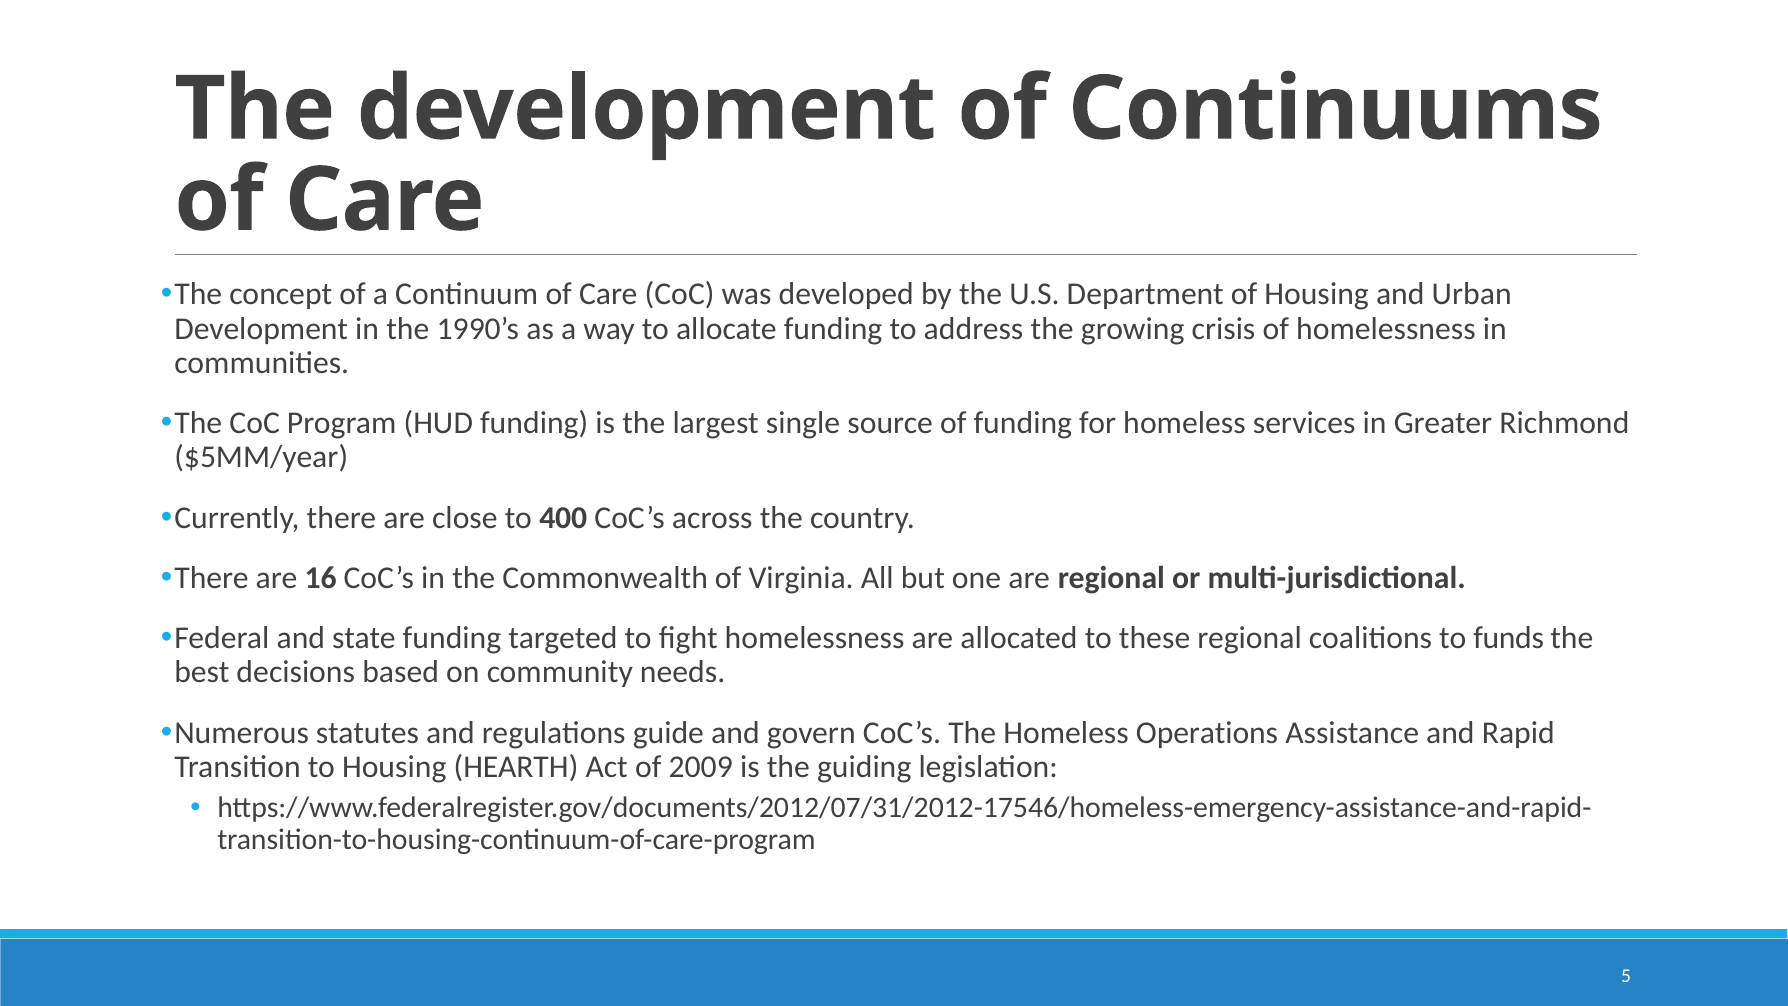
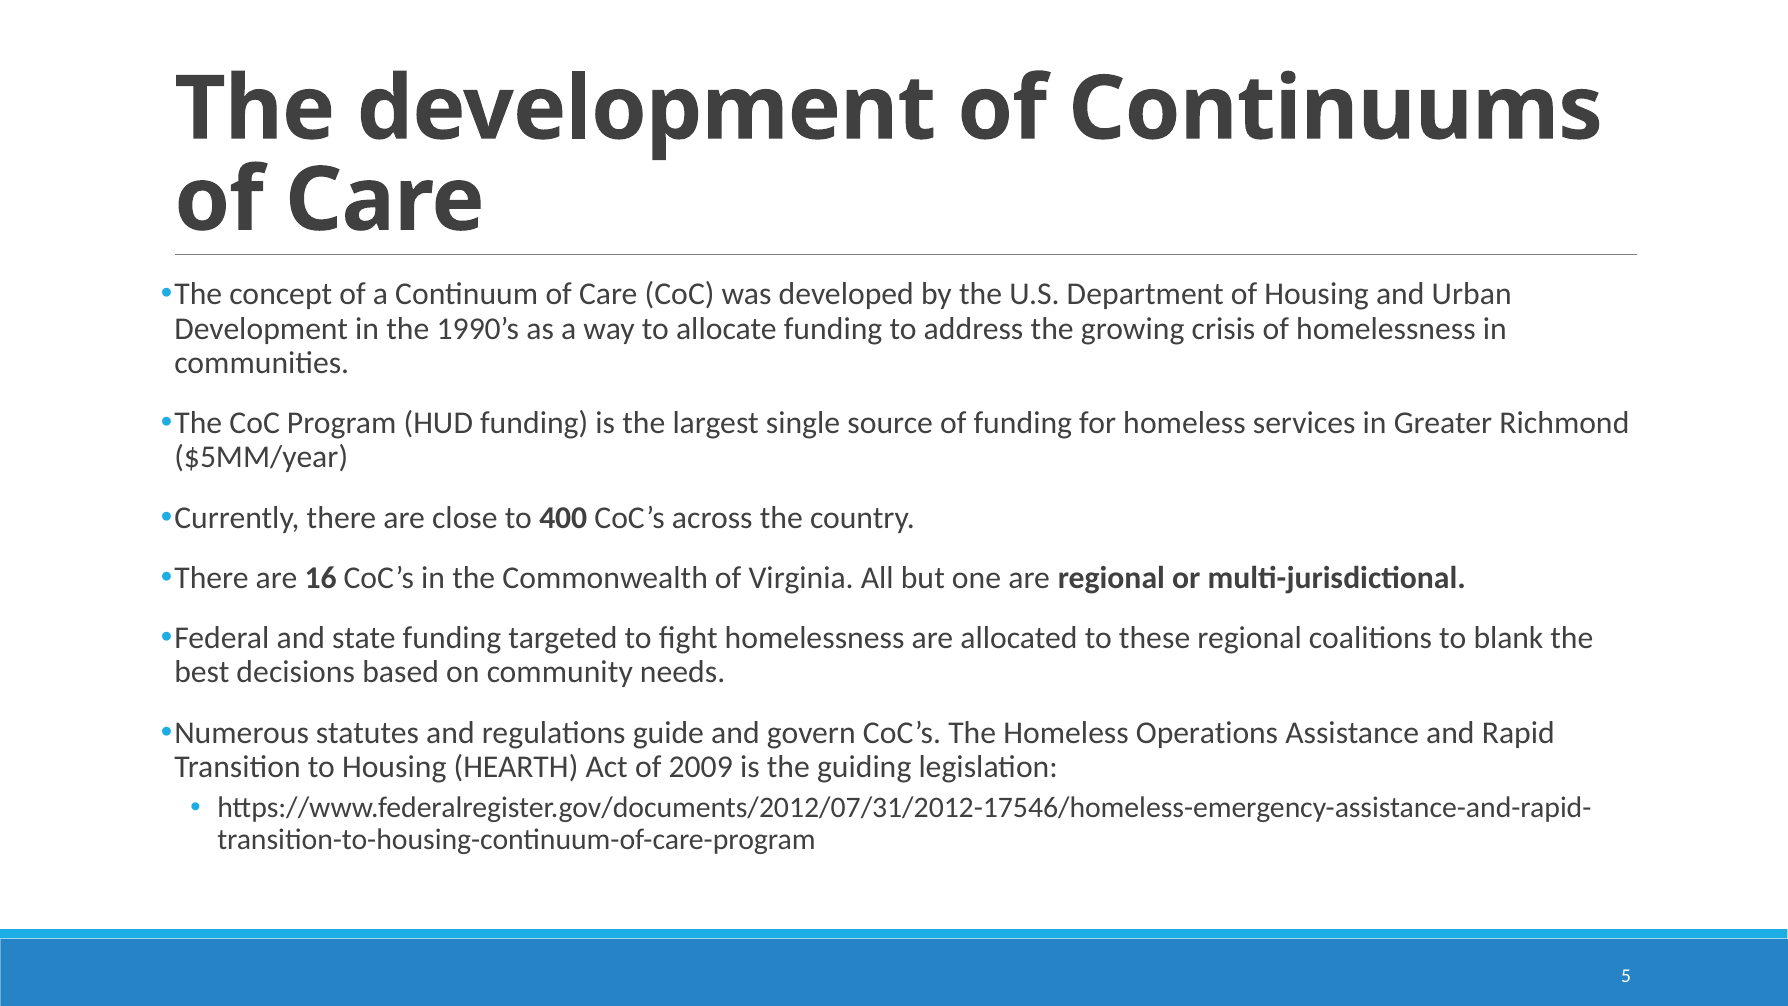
funds: funds -> blank (1508, 638)
